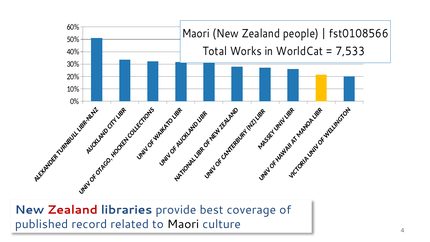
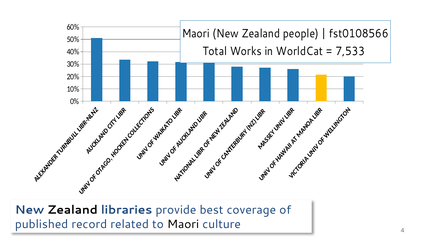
Zealand colour: red -> black (73, 210)
